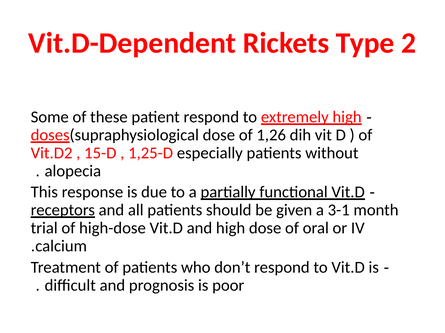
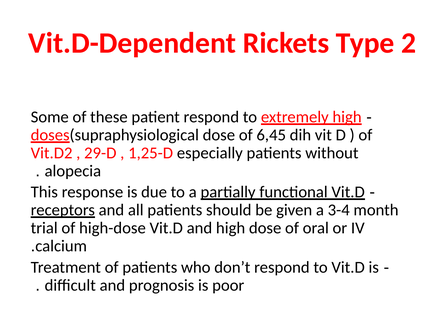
1,26: 1,26 -> 6,45 (271, 135)
15-D: 15-D -> 29-D (100, 153)
3-1: 3-1 -> 3-4 (339, 211)
